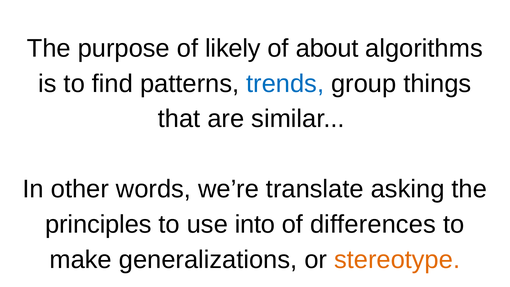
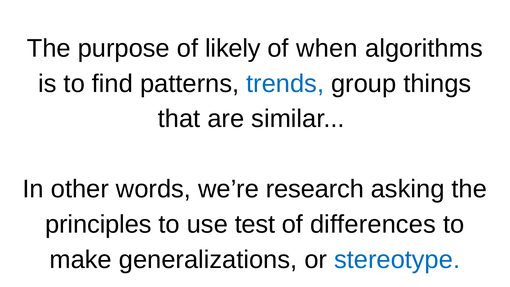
about: about -> when (327, 48)
translate: translate -> research (315, 189)
into: into -> test (255, 224)
stereotype colour: orange -> blue (397, 259)
